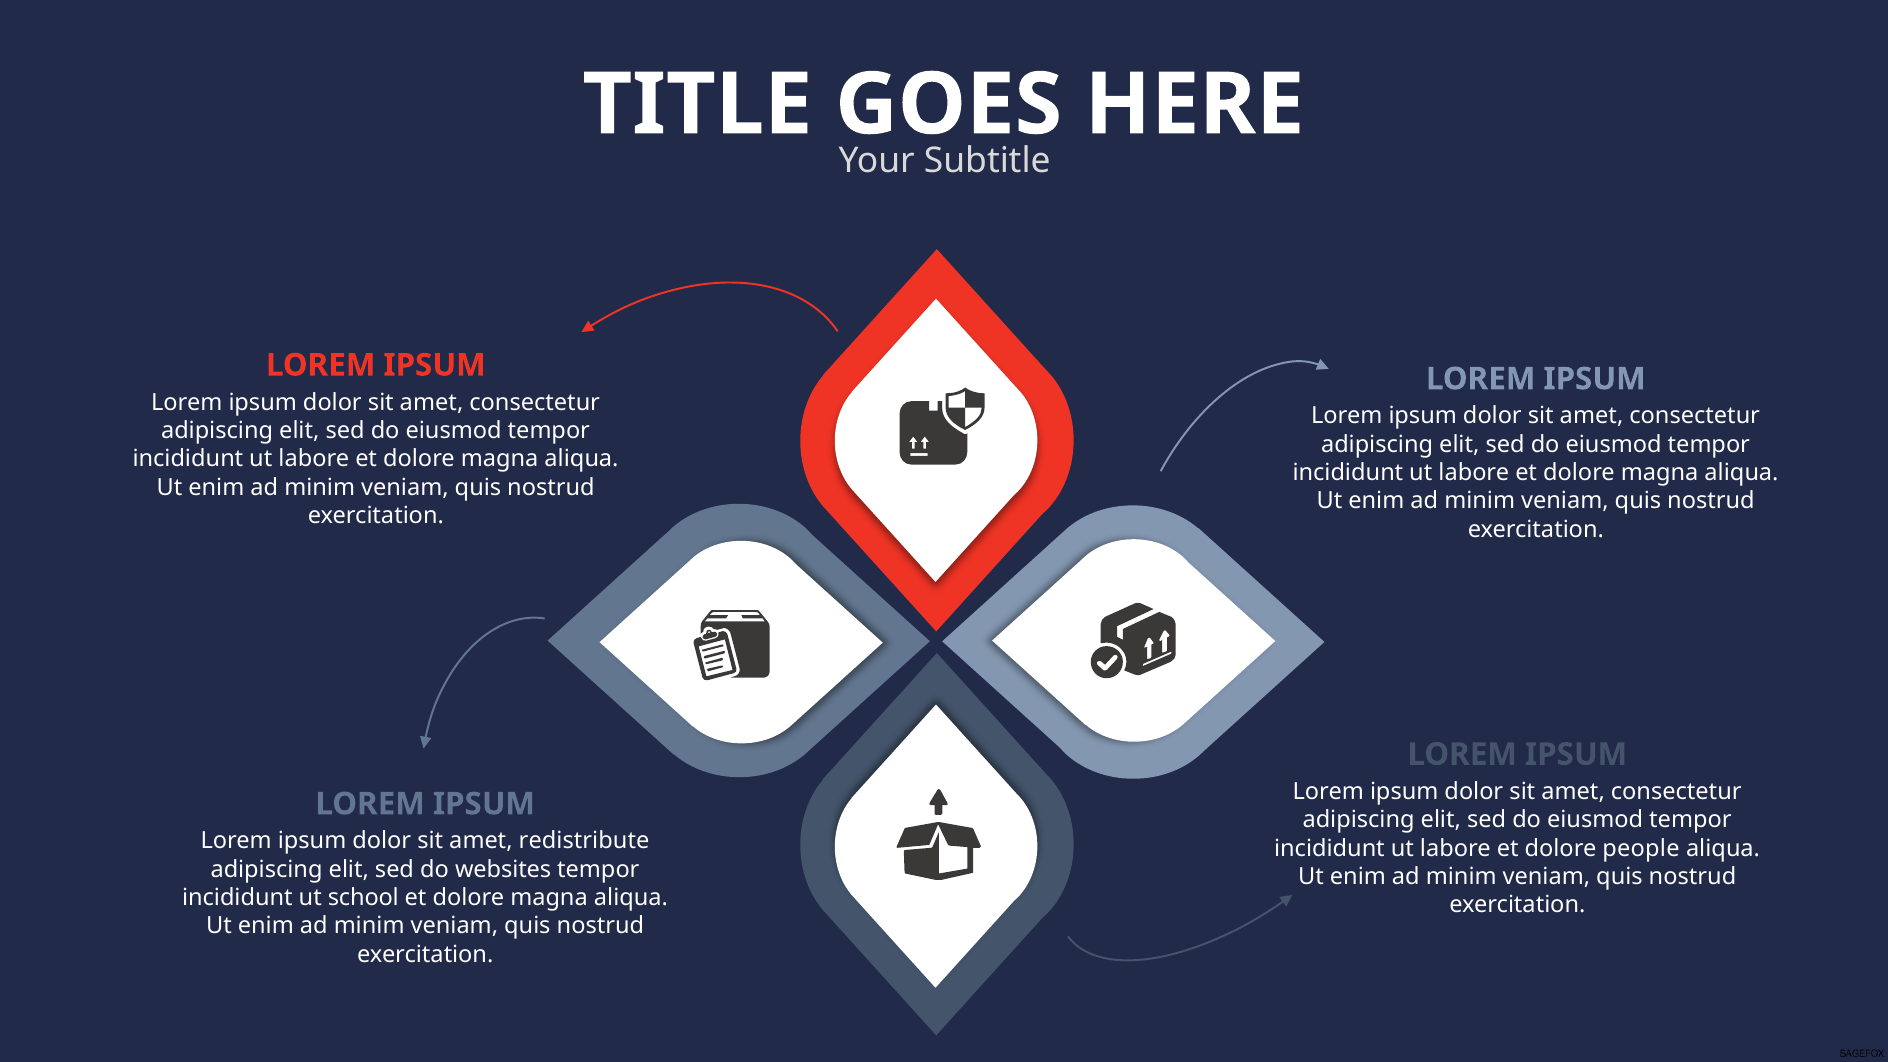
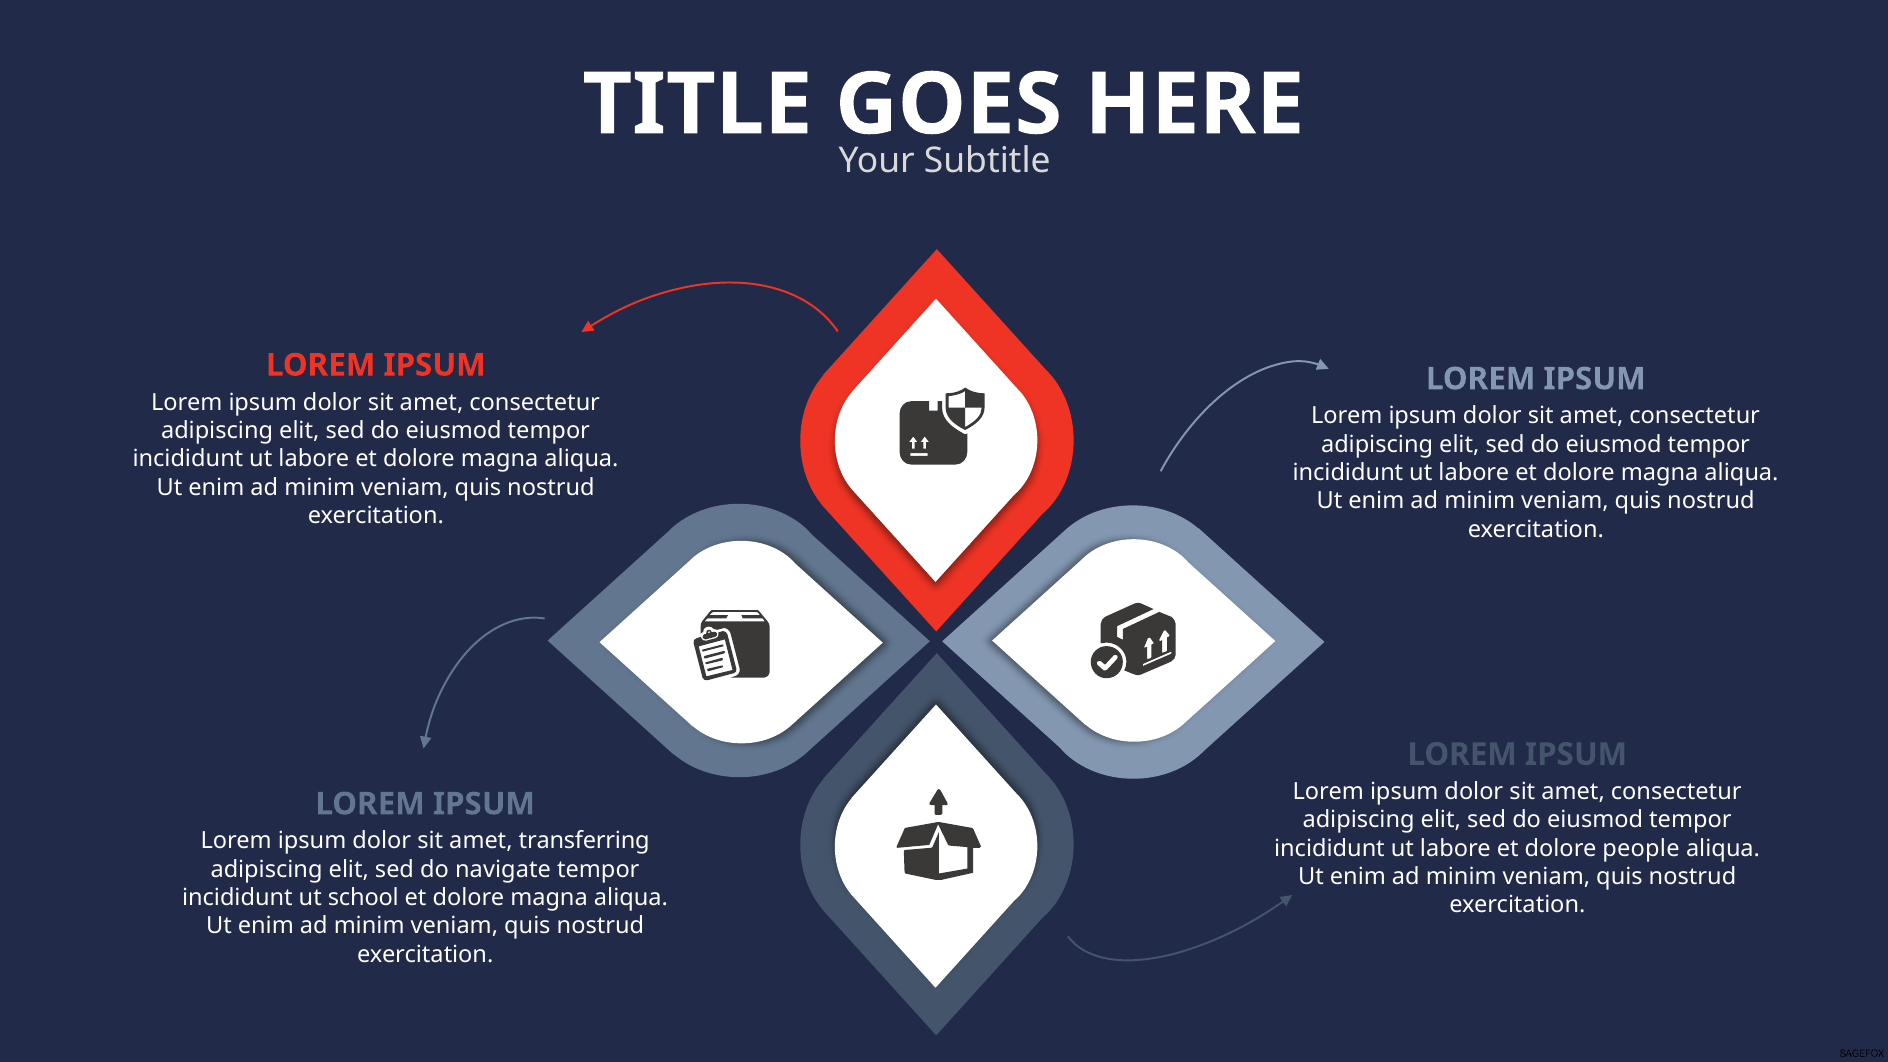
redistribute: redistribute -> transferring (584, 841)
websites: websites -> navigate (503, 869)
